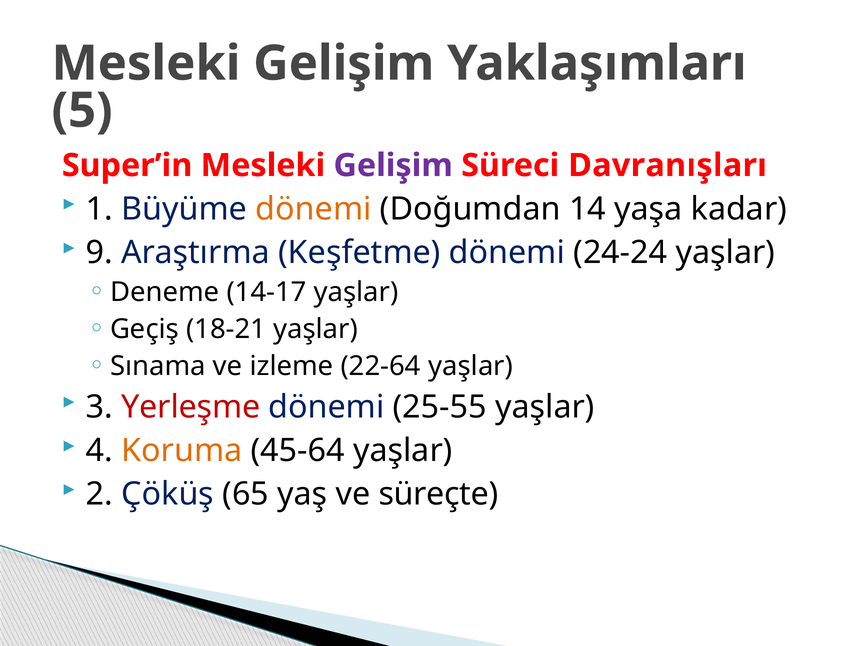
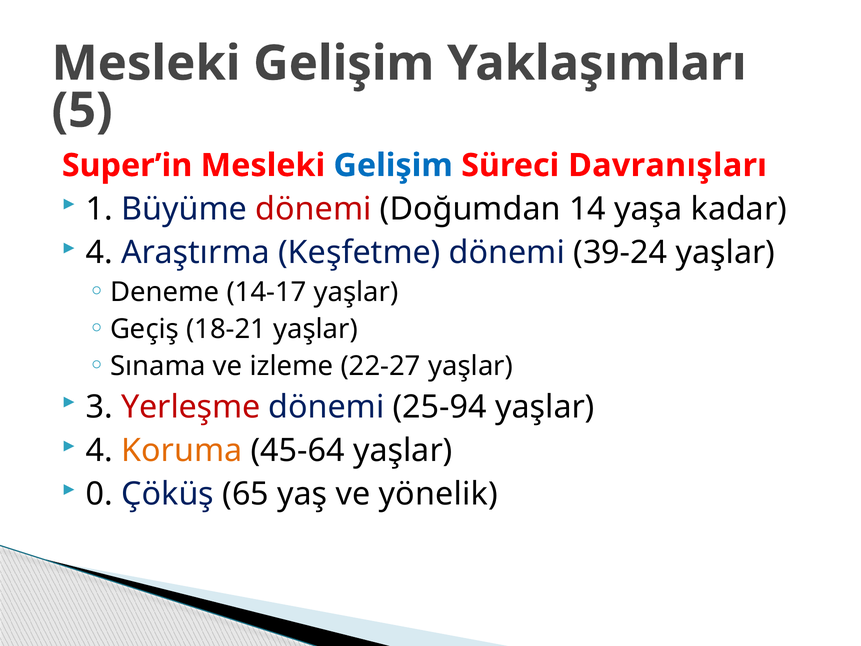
Gelişim colour: purple -> blue (393, 165)
dönemi colour: orange -> red (314, 209)
9: 9 -> 4 (100, 252)
24-24: 24-24 -> 39-24 (620, 252)
22-64: 22-64 -> 22-27 (381, 366)
25-55: 25-55 -> 25-94 (440, 407)
2: 2 -> 0 (100, 494)
süreçte: süreçte -> yönelik (438, 494)
